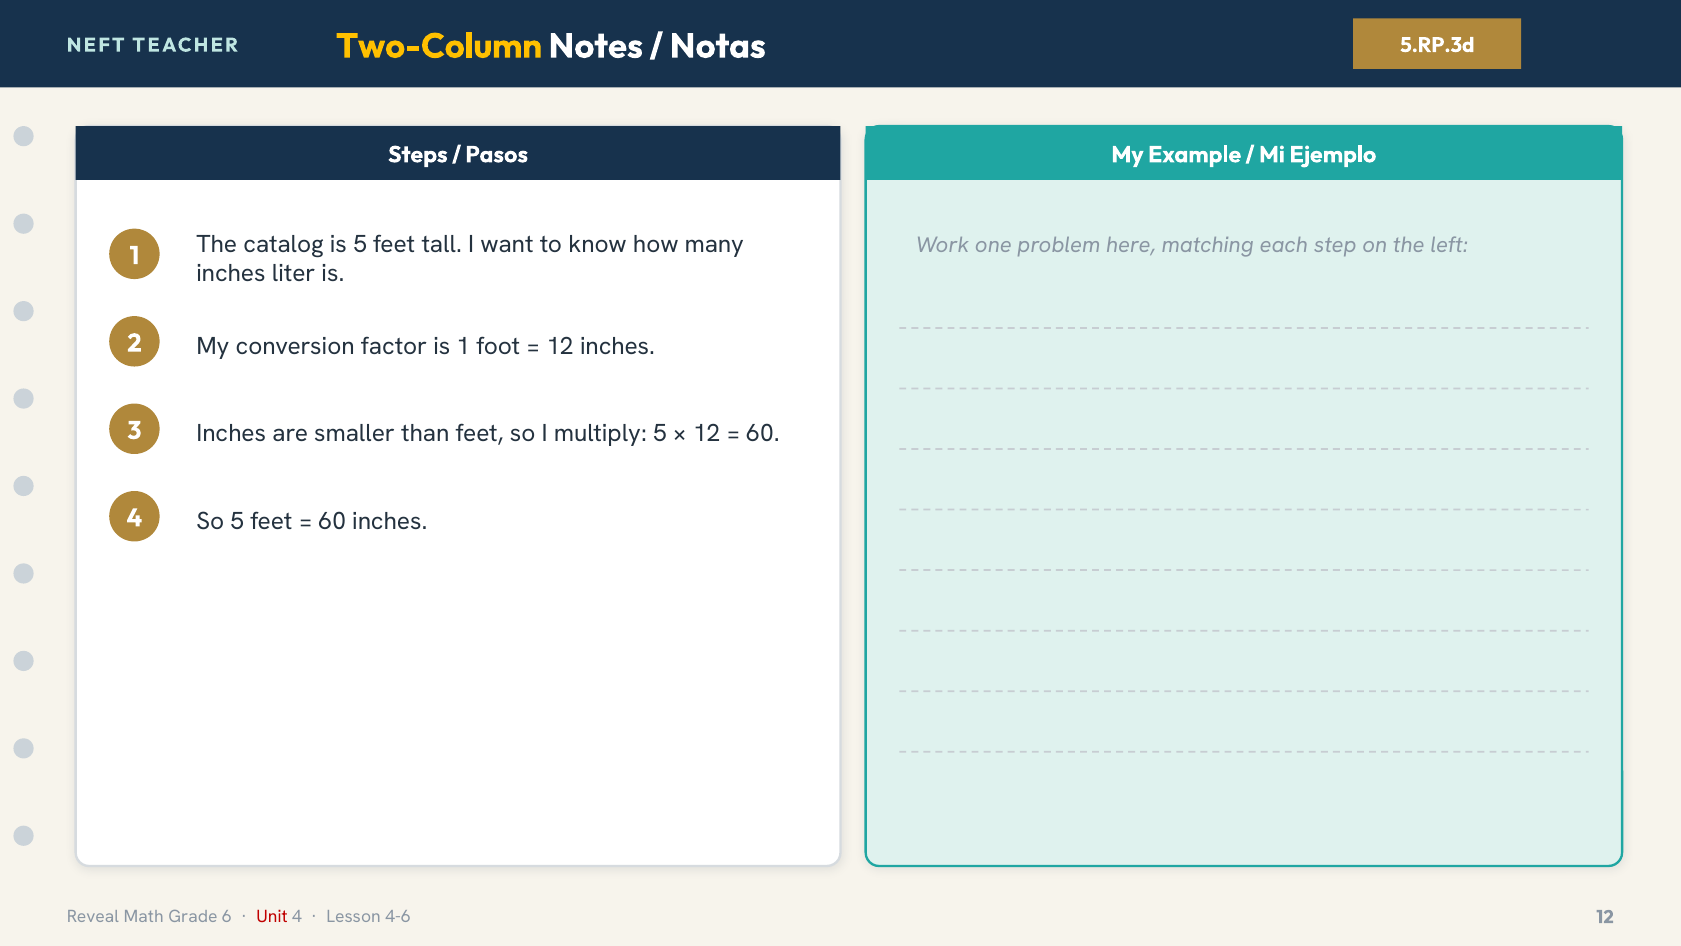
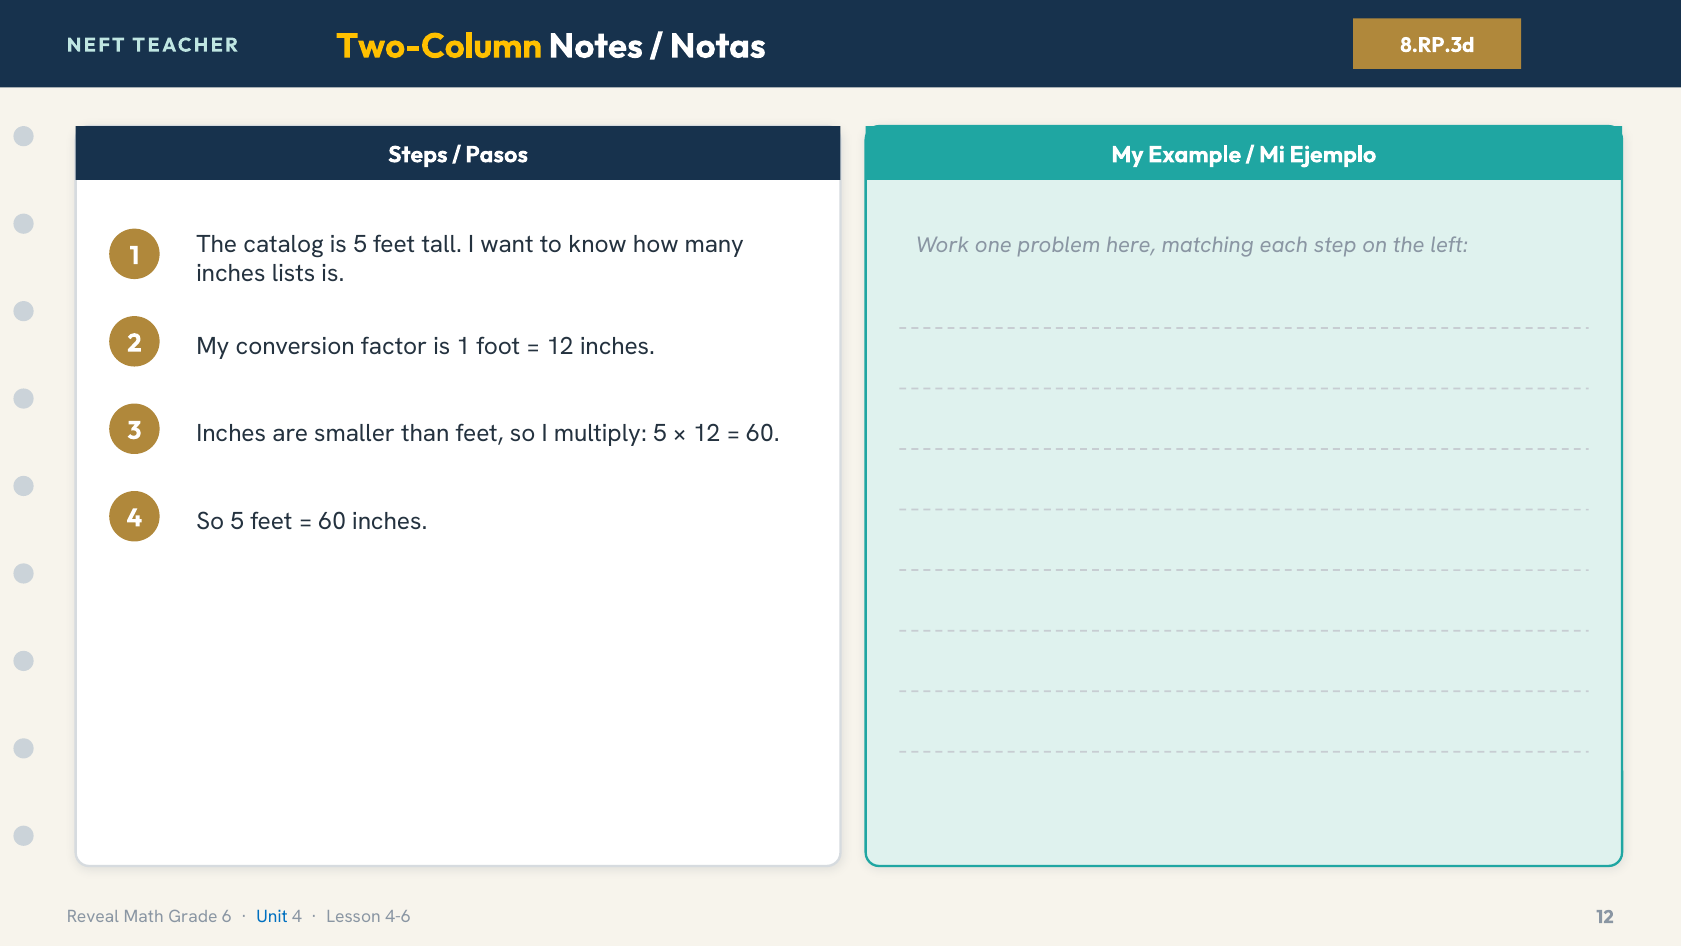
5.RP.3d: 5.RP.3d -> 8.RP.3d (1437, 45)
liter: liter -> lists (294, 274)
Unit colour: red -> blue (272, 917)
